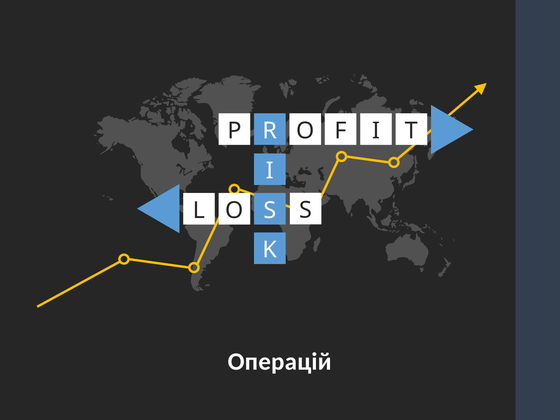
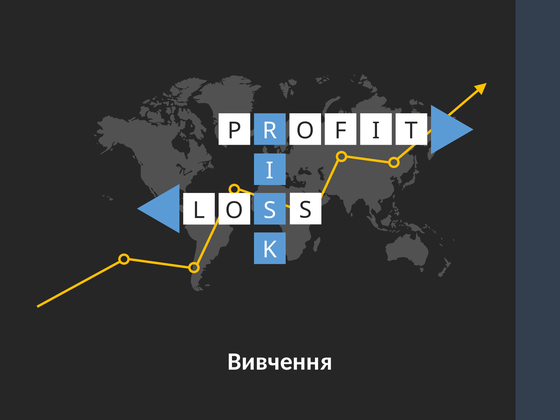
Операцій: Операцій -> Вивчення (280, 361)
